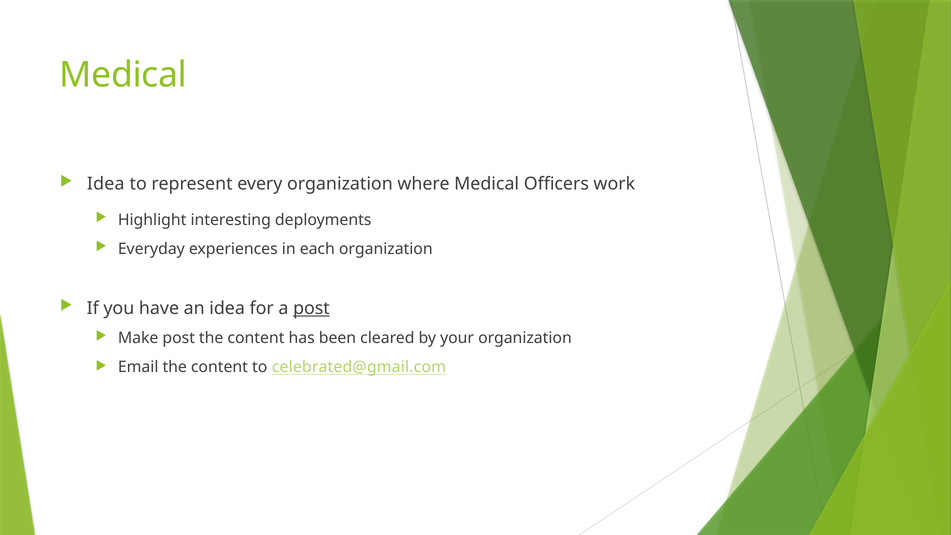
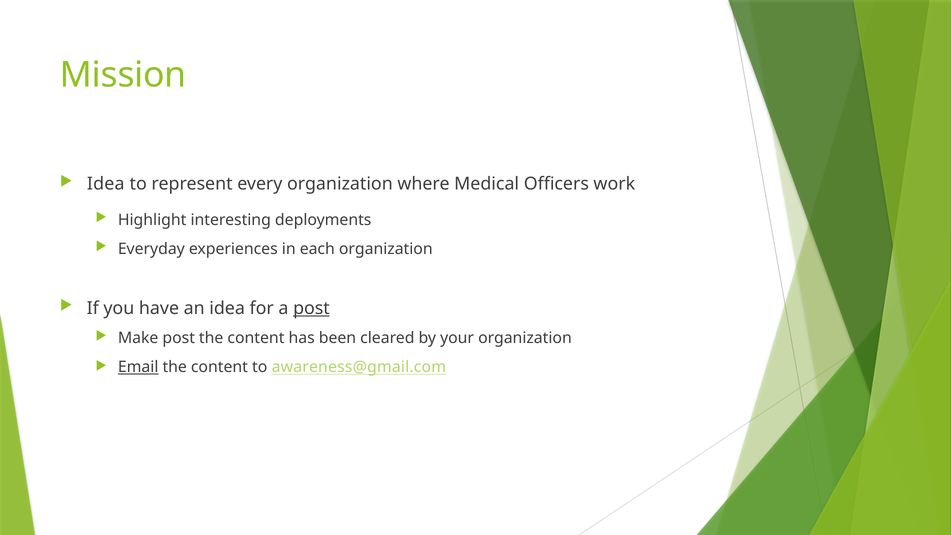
Medical: Medical -> Mission (123, 75)
Email underline: none -> present (138, 367)
celebrated@gmail.com: celebrated@gmail.com -> awareness@gmail.com (359, 367)
